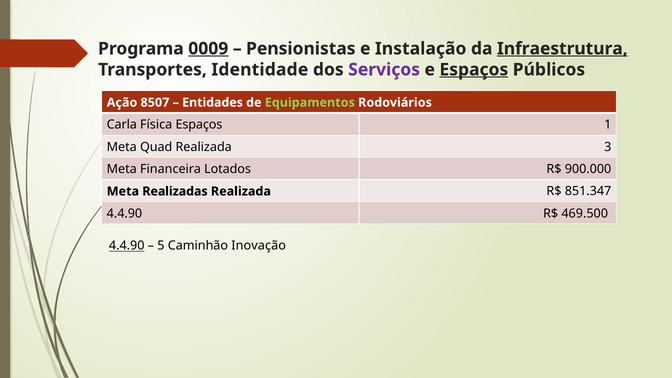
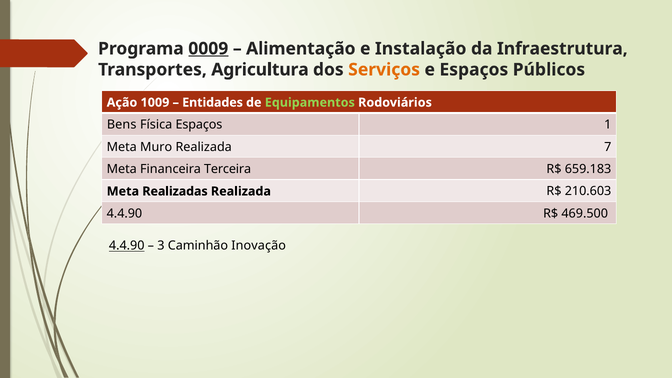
Pensionistas: Pensionistas -> Alimentação (301, 49)
Infraestrutura underline: present -> none (562, 49)
Identidade: Identidade -> Agricultura (260, 70)
Serviços colour: purple -> orange (384, 70)
Espaços underline: present -> none (474, 70)
8507: 8507 -> 1009 (155, 103)
Carla: Carla -> Bens (122, 125)
Quad: Quad -> Muro (156, 147)
3: 3 -> 7 (608, 147)
Lotados: Lotados -> Terceira (228, 169)
900.000: 900.000 -> 659.183 (588, 169)
851.347: 851.347 -> 210.603 (588, 191)
5: 5 -> 3 (161, 246)
